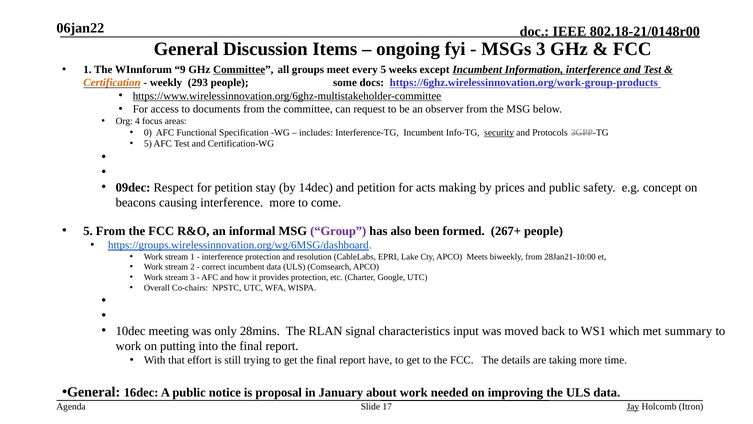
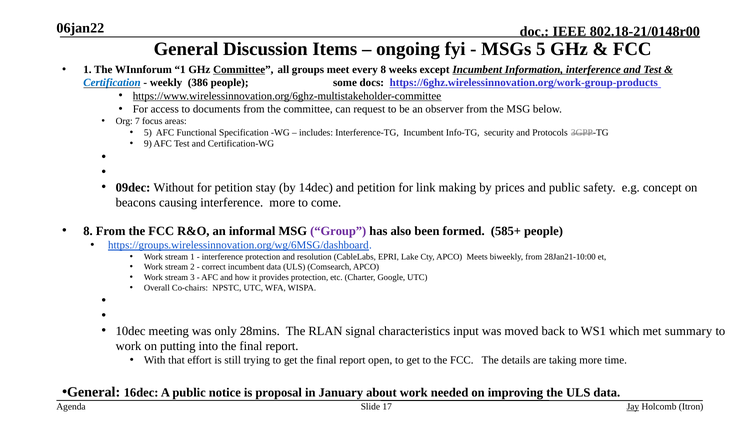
MSGs 3: 3 -> 5 (541, 49)
WInnforum 9: 9 -> 1 (180, 69)
every 5: 5 -> 8 (383, 69)
Certification colour: orange -> blue (112, 83)
293: 293 -> 386 (198, 83)
4: 4 -> 7 (137, 121)
0: 0 -> 5 (148, 132)
security underline: present -> none (499, 132)
5: 5 -> 9 (148, 144)
Respect: Respect -> Without (174, 187)
acts: acts -> link (426, 187)
5: 5 -> 8 (88, 231)
267+: 267+ -> 585+ (506, 231)
have: have -> open (380, 360)
